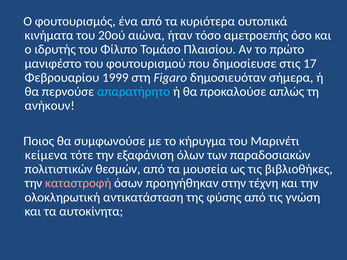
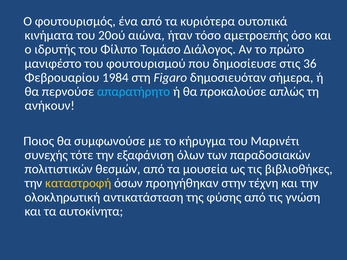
Πλαισίου: Πλαισίου -> Διάλογος (210, 49)
17: 17 -> 36 (310, 64)
1999: 1999 -> 1984 (115, 78)
κείμενα: κείμενα -> συνεχής (46, 155)
καταστροφή colour: pink -> yellow (78, 183)
